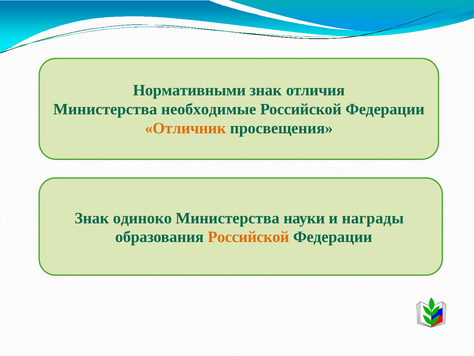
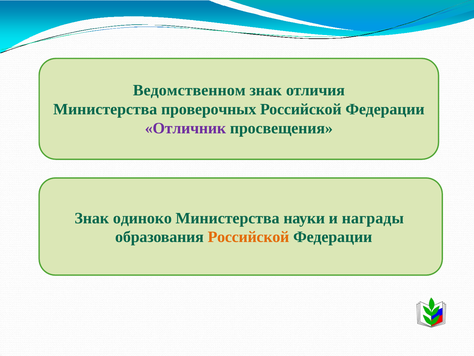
Нормативными: Нормативными -> Ведомственном (189, 90)
необходимые: необходимые -> проверочных (209, 109)
Отличник colour: orange -> purple (185, 128)
